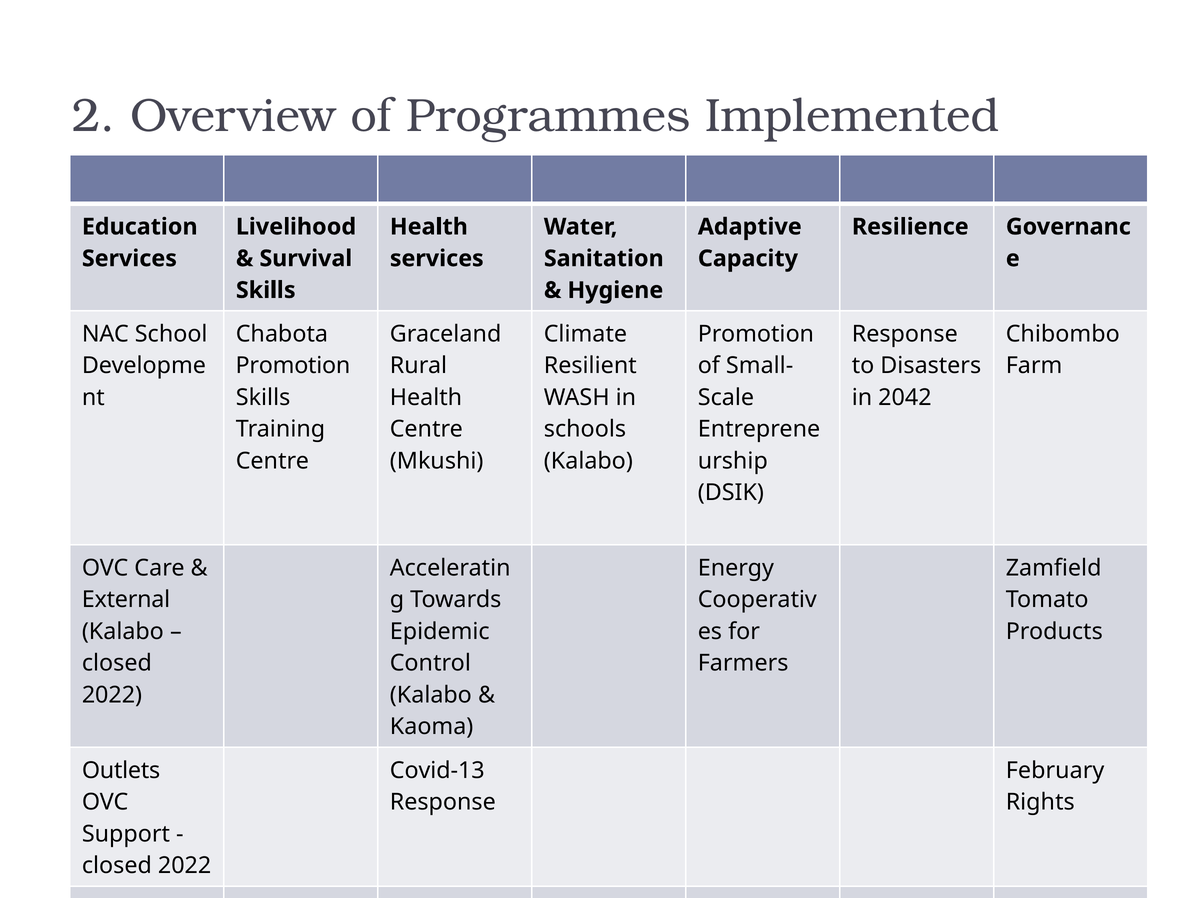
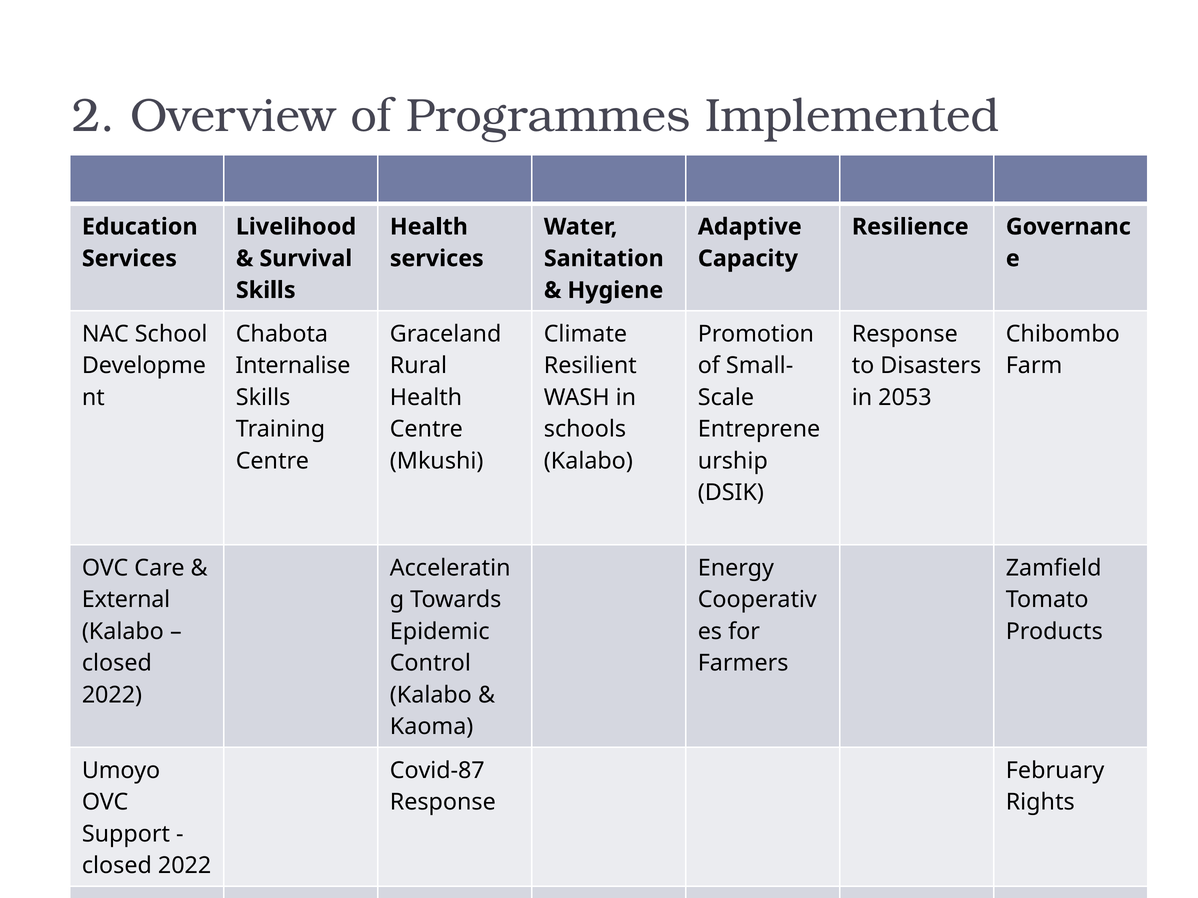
Promotion: Promotion -> Internalise (293, 366)
2042: 2042 -> 2053 (905, 398)
Outlets: Outlets -> Umoyo (121, 771)
Covid-13: Covid-13 -> Covid-87 (437, 771)
